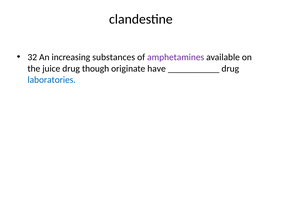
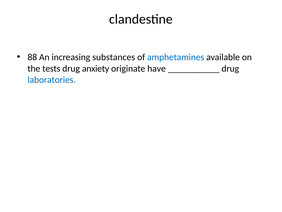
32: 32 -> 88 (32, 57)
amphetamines colour: purple -> blue (176, 57)
juice: juice -> tests (51, 68)
though: though -> anxiety (96, 68)
